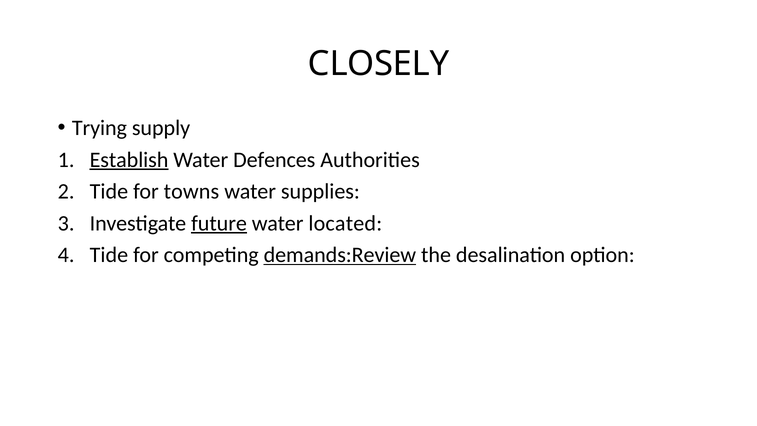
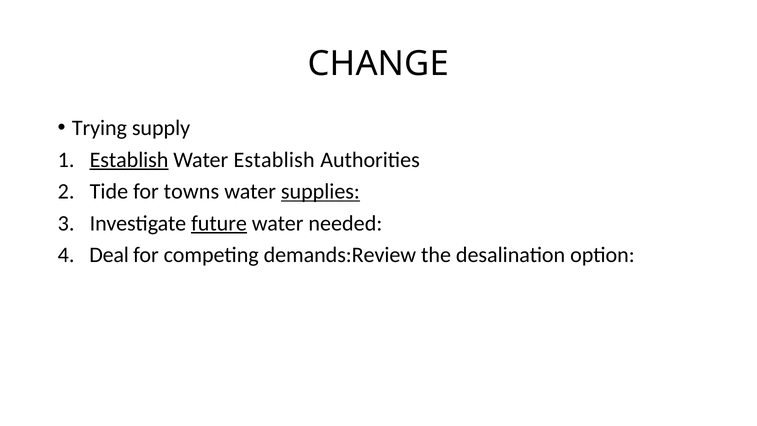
CLOSELY: CLOSELY -> CHANGE (378, 64)
Water Defences: Defences -> Establish (274, 160)
supplies underline: none -> present (320, 191)
located: located -> needed (345, 223)
Tide: Tide -> Deal (109, 255)
demands:Review underline: present -> none (340, 255)
